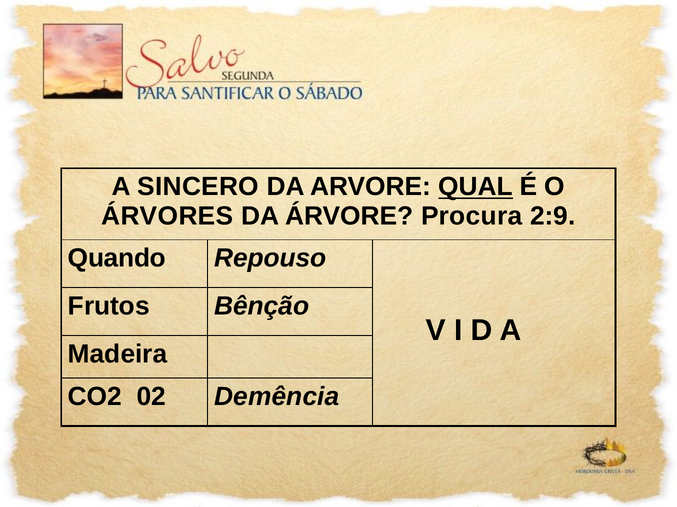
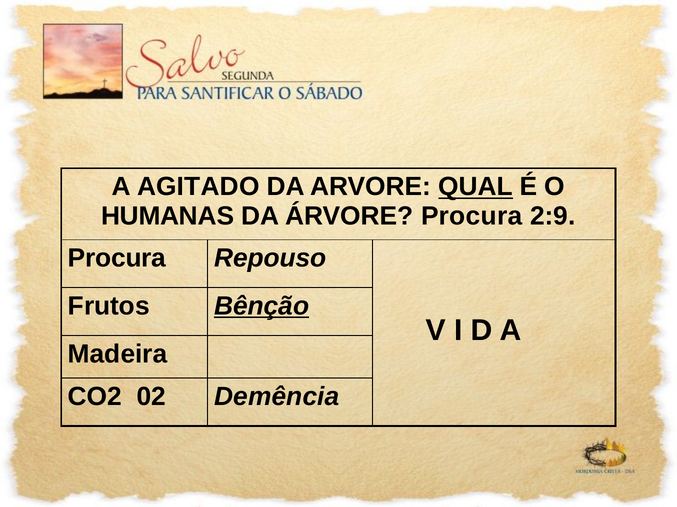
SINCERO: SINCERO -> AGITADO (198, 187)
ÁRVORES: ÁRVORES -> HUMANAS (168, 216)
Quando: Quando -> Procura (117, 259)
Bênção underline: none -> present (262, 306)
